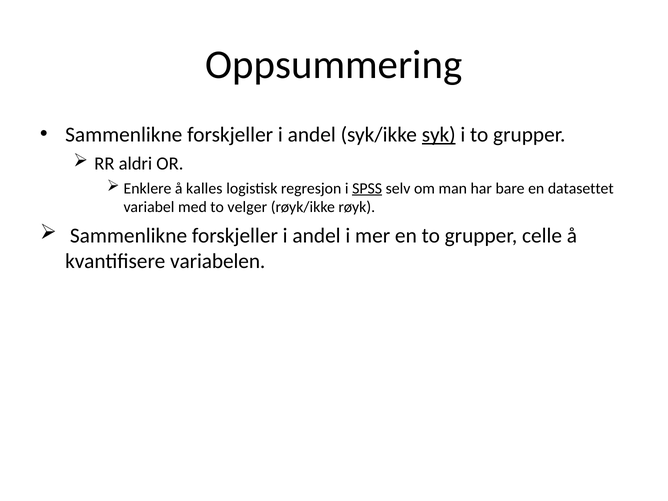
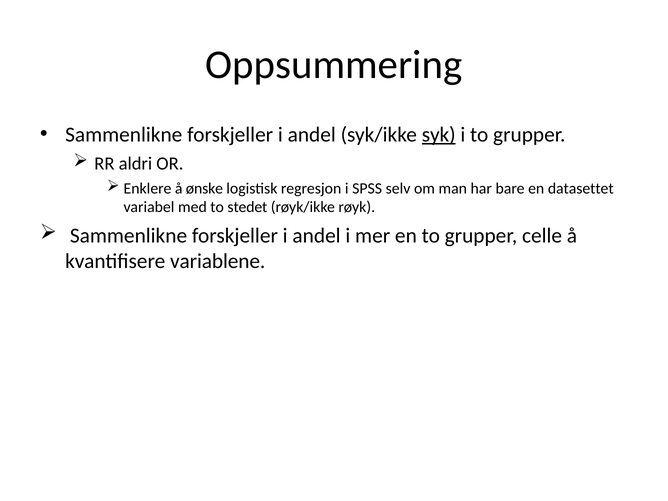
kalles: kalles -> ønske (204, 188)
SPSS underline: present -> none (367, 188)
velger: velger -> stedet (247, 207)
variabelen: variabelen -> variablene (218, 261)
